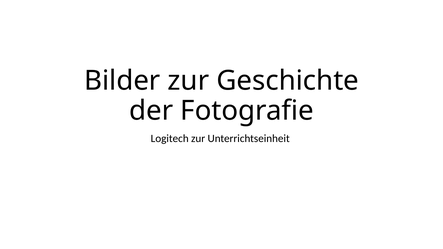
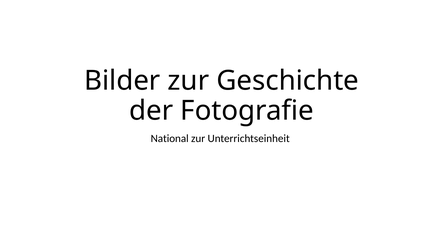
Logitech: Logitech -> National (170, 138)
